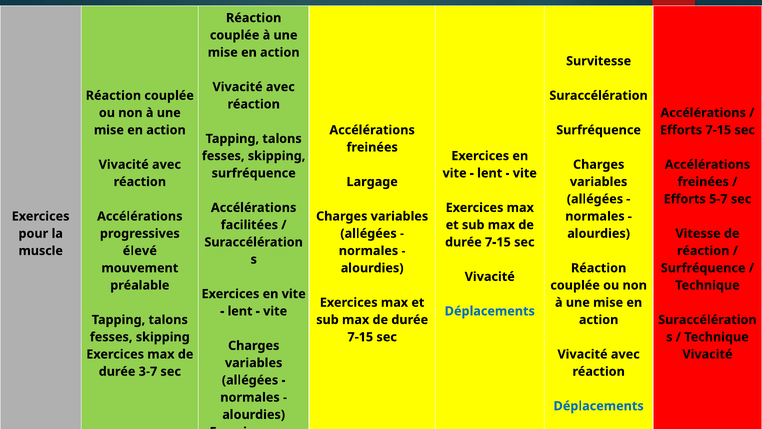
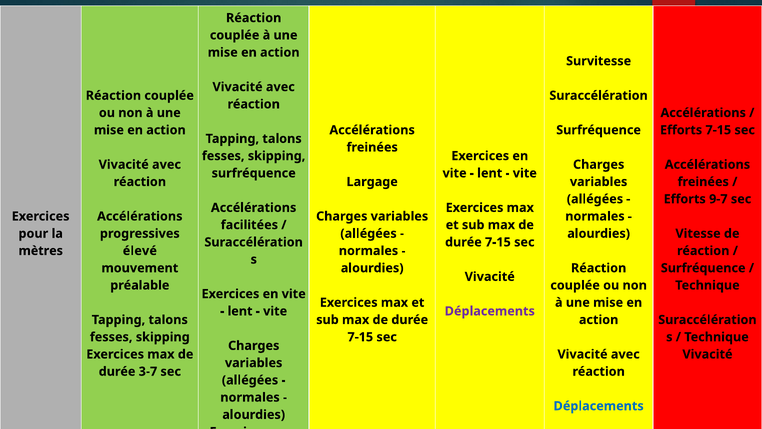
5-7: 5-7 -> 9-7 (718, 199)
muscle: muscle -> mètres (41, 251)
Déplacements colour: blue -> purple (490, 311)
